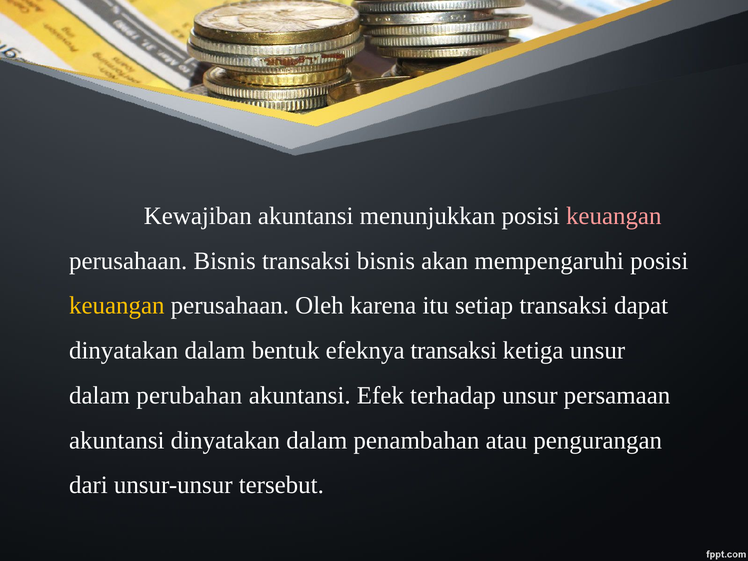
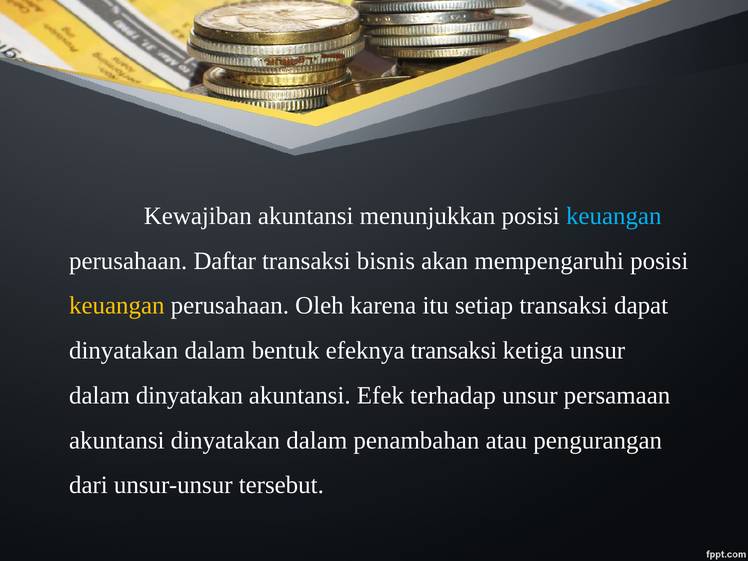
keuangan colour: pink -> light blue (614, 216)
perusahaan Bisnis: Bisnis -> Daftar (225, 261)
dalam perubahan: perubahan -> dinyatakan (190, 395)
